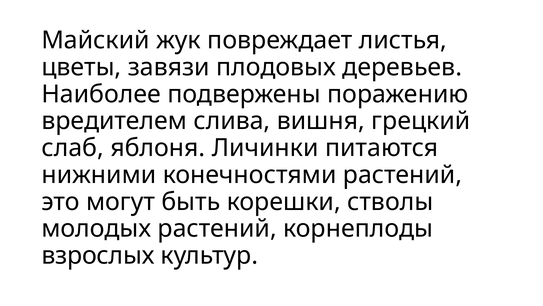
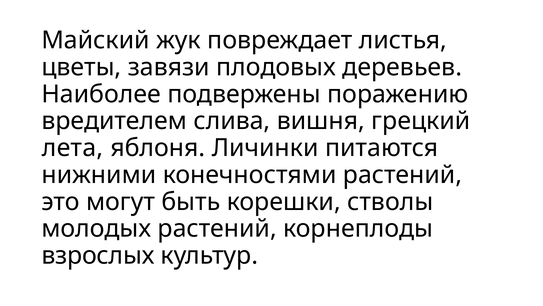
слаб: слаб -> лета (73, 148)
